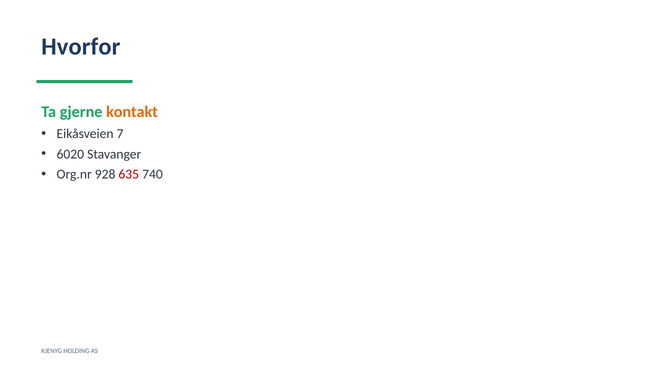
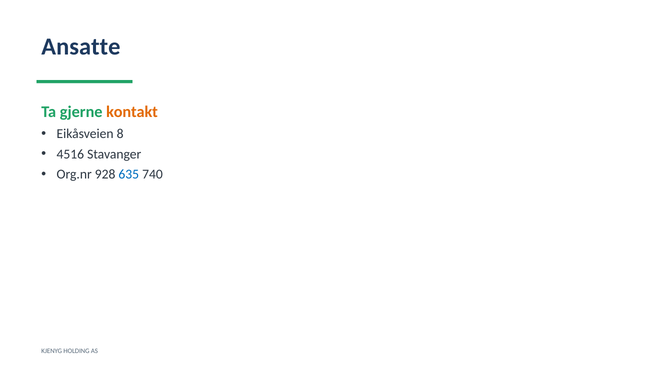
Hvorfor: Hvorfor -> Ansatte (81, 46)
7: 7 -> 8 (120, 134)
6020: 6020 -> 4516 (70, 154)
635 colour: red -> blue (129, 174)
